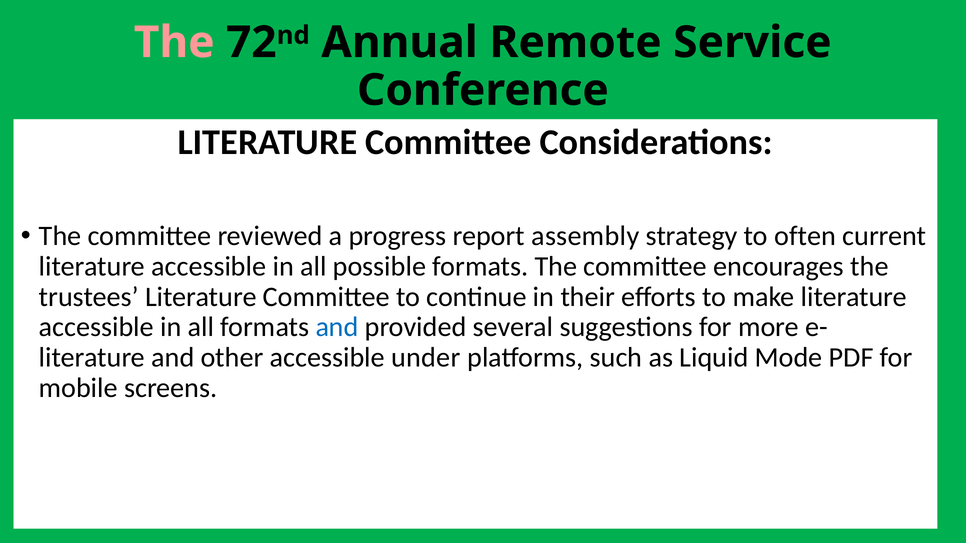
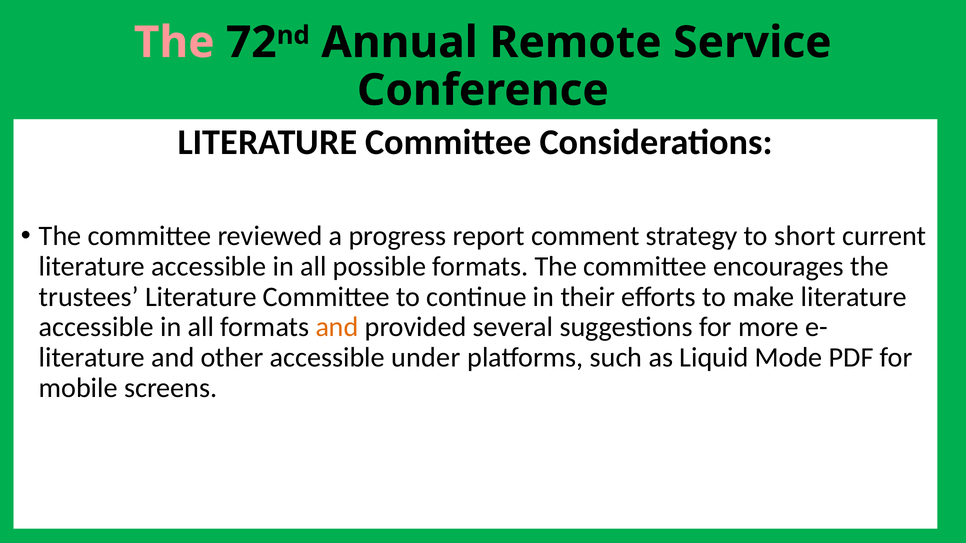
assembly: assembly -> comment (586, 236)
often: often -> short (805, 236)
and colour: blue -> orange (337, 327)
